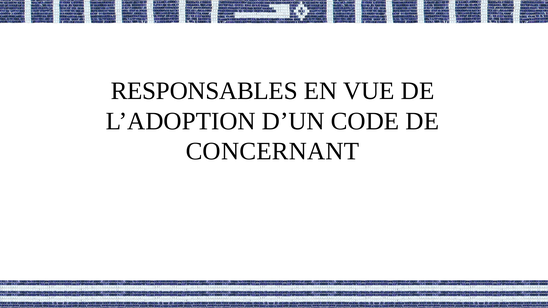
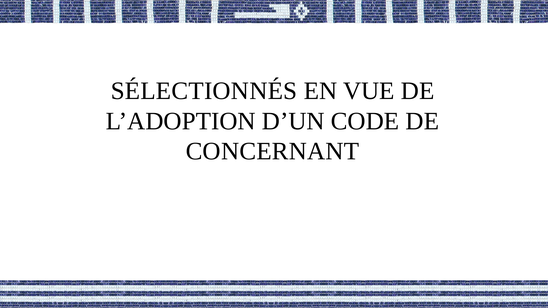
RESPONSABLES: RESPONSABLES -> SÉLECTIONNÉS (204, 91)
